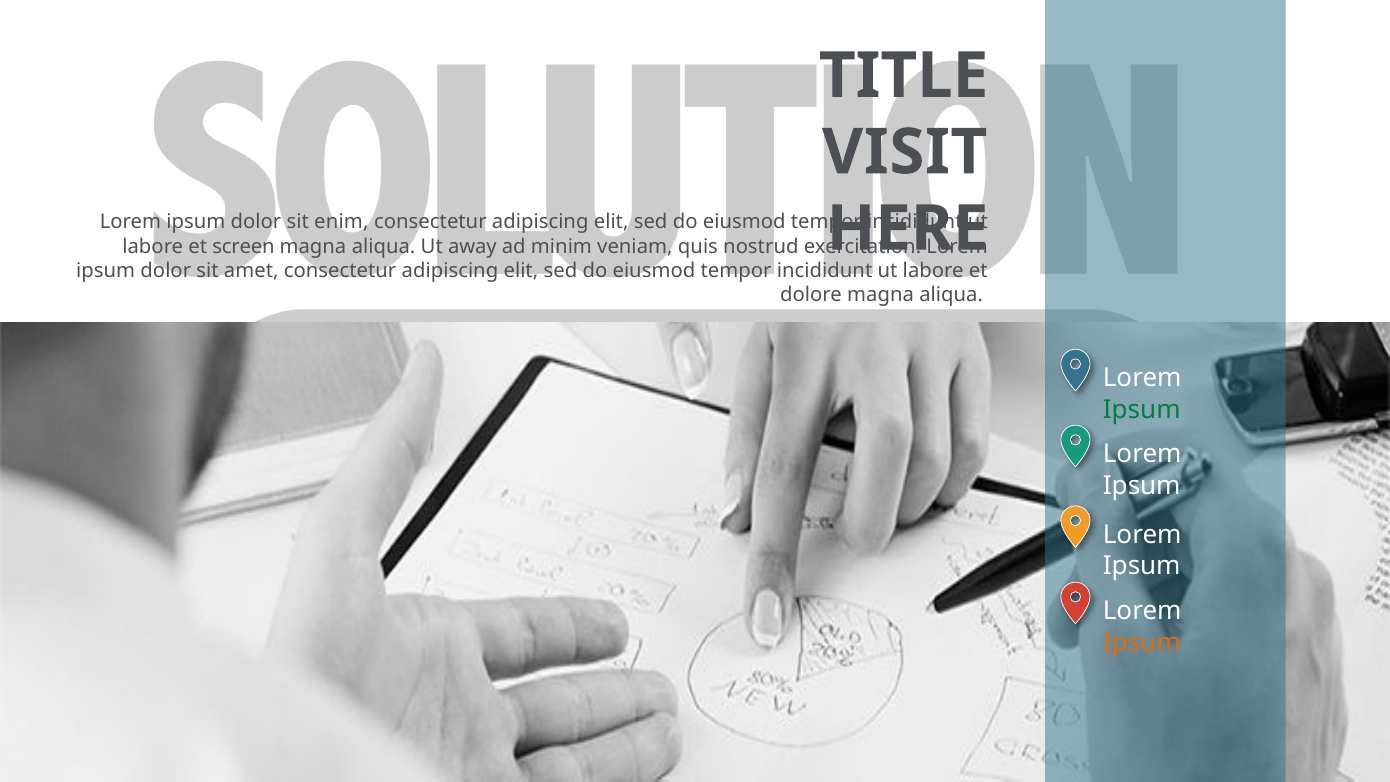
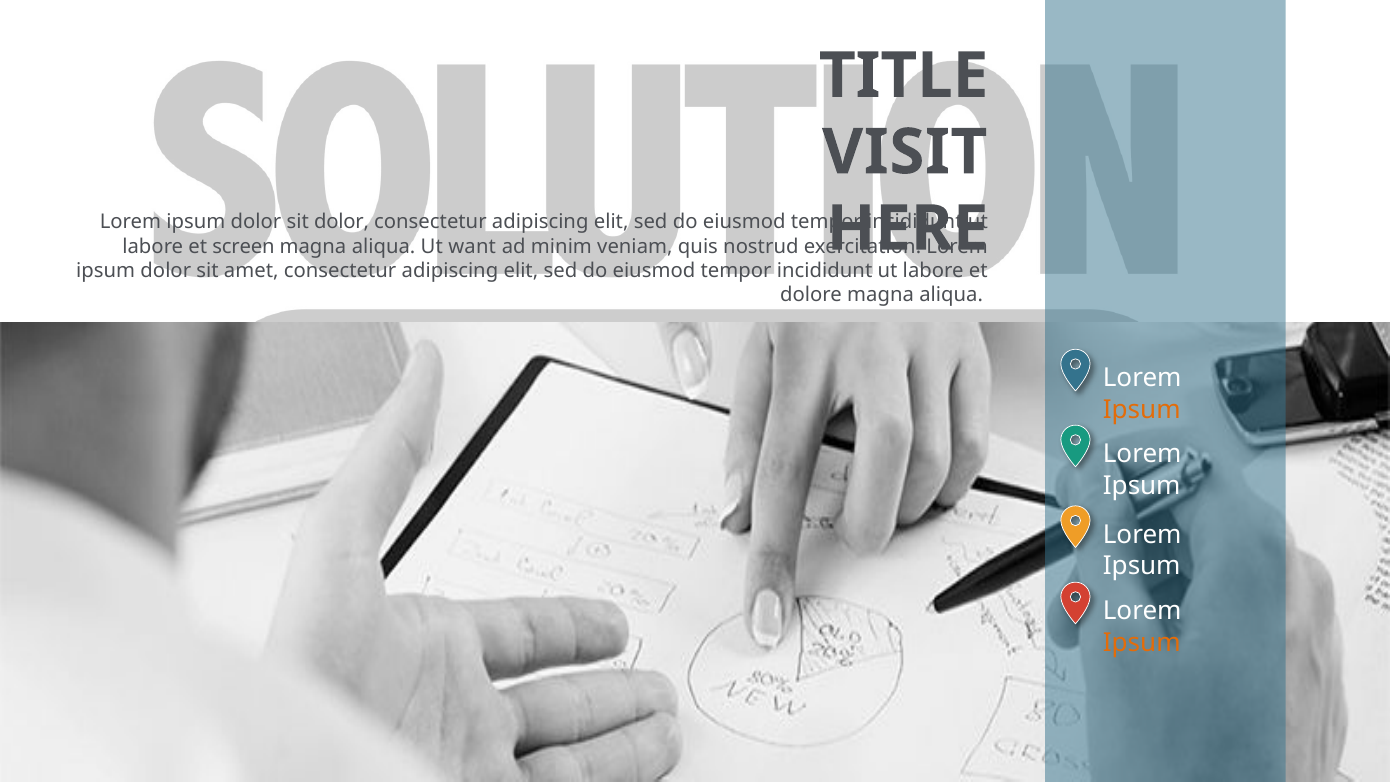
sit enim: enim -> dolor (342, 222)
away: away -> want (472, 246)
Ipsum colour: green -> orange (1142, 410)
